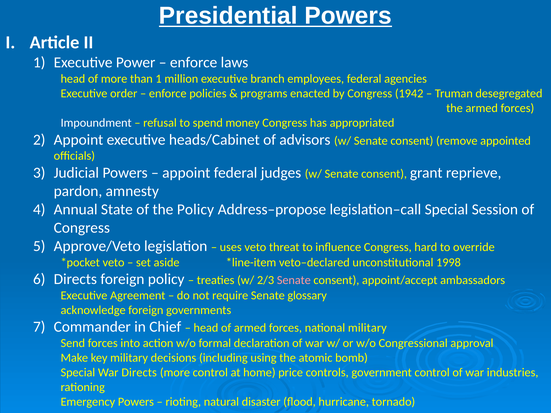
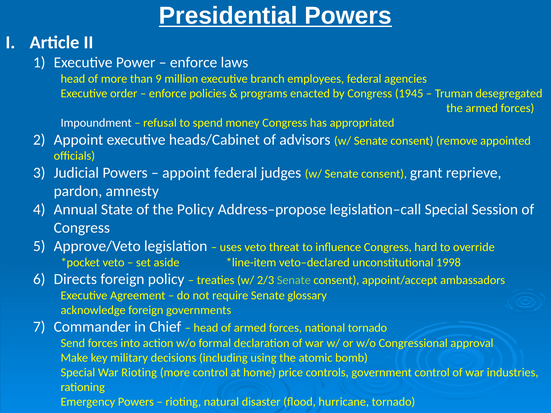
than 1: 1 -> 9 (159, 79)
1942: 1942 -> 1945 (409, 94)
Senate colour: pink -> light green (294, 280)
national military: military -> tornado (367, 328)
War Directs: Directs -> Rioting (139, 373)
